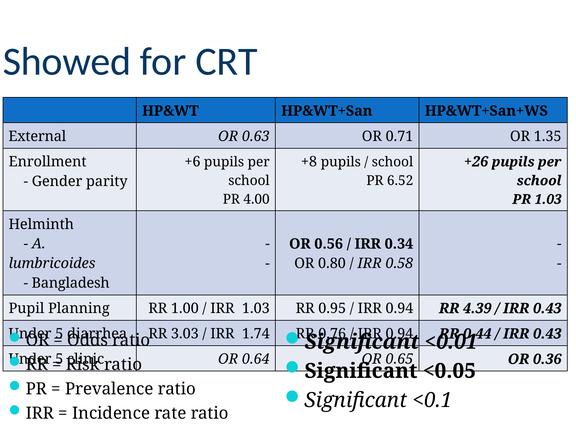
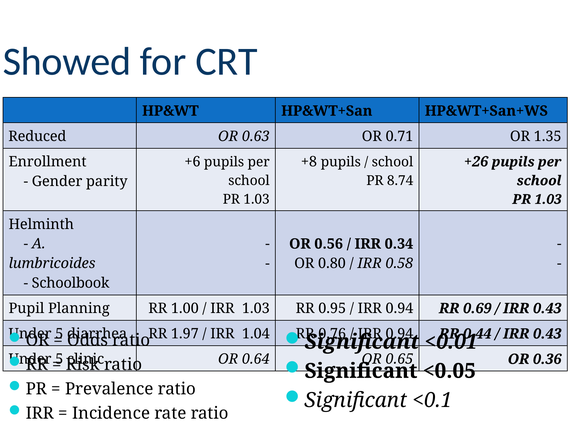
External: External -> Reduced (37, 136)
6.52: 6.52 -> 8.74 (400, 181)
4.00: 4.00 -> 1.03 (257, 199)
Bangladesh: Bangladesh -> Schoolbook (71, 283)
4.39: 4.39 -> 0.69 (477, 308)
3.03: 3.03 -> 1.97 (185, 334)
1.74: 1.74 -> 1.04 (256, 334)
